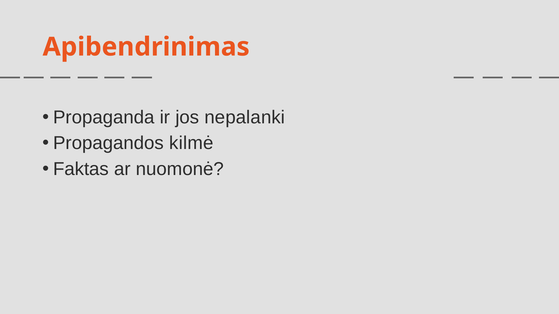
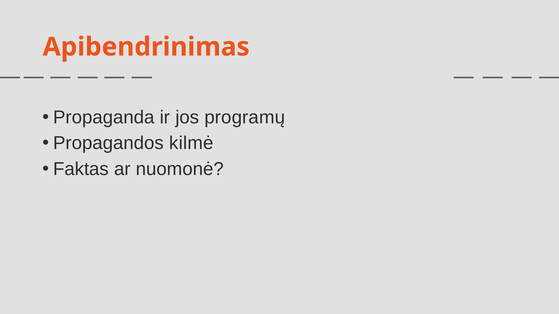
nepalanki: nepalanki -> programų (245, 117)
